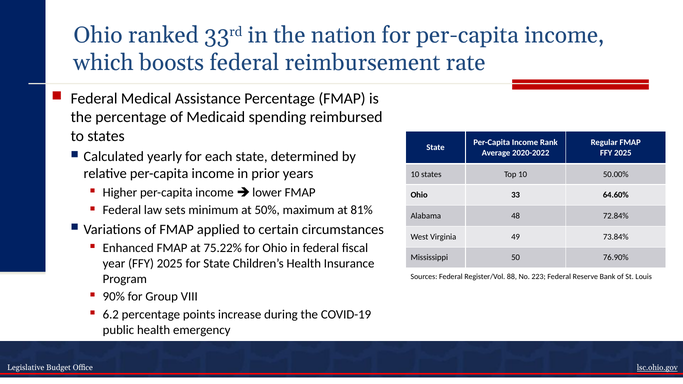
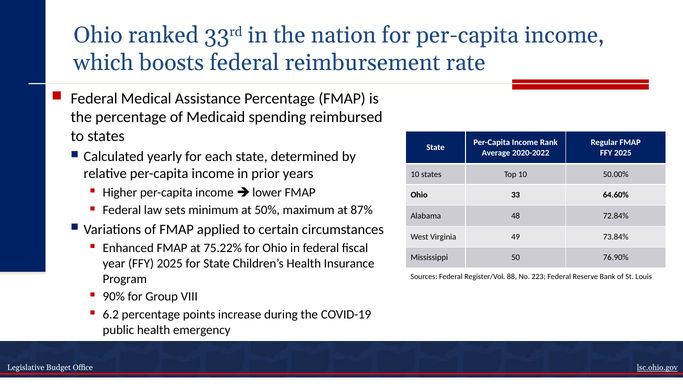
81%: 81% -> 87% (362, 210)
